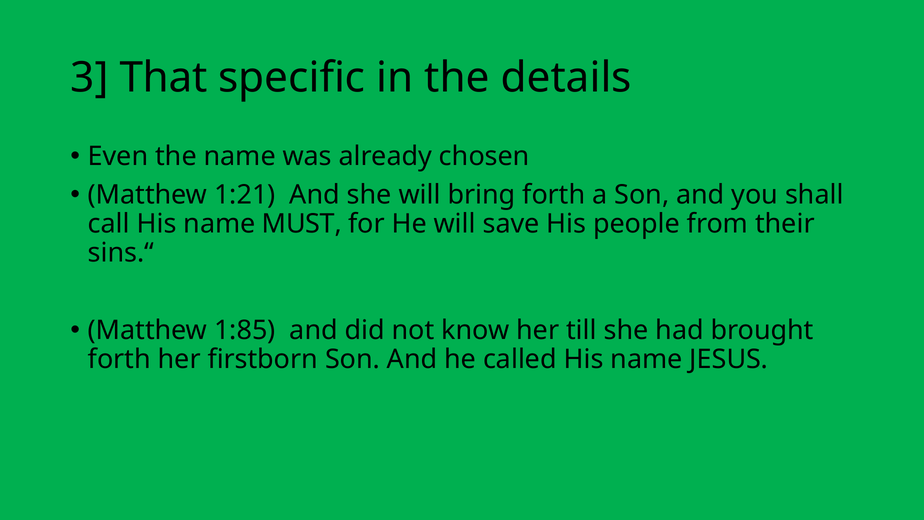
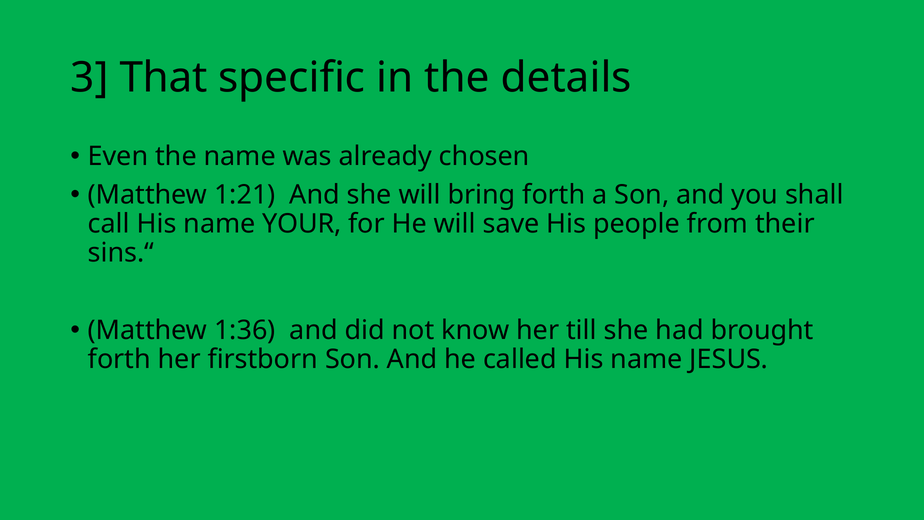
MUST: MUST -> YOUR (302, 224)
1:85: 1:85 -> 1:36 (245, 330)
